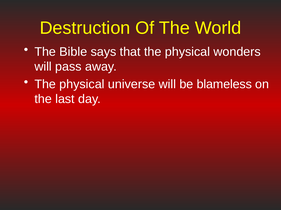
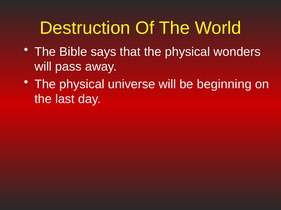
blameless: blameless -> beginning (224, 84)
